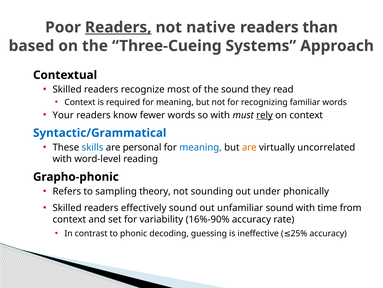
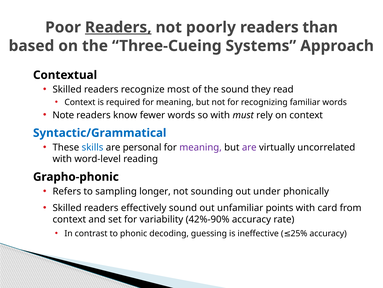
native: native -> poorly (211, 27)
Your: Your -> Note (63, 115)
rely underline: present -> none (265, 115)
meaning colour: blue -> purple (201, 147)
are colour: orange -> purple (249, 147)
theory: theory -> longer (155, 191)
unfamiliar sound: sound -> points (280, 207)
time: time -> card (327, 207)
16%-90%: 16%-90% -> 42%-90% (208, 219)
